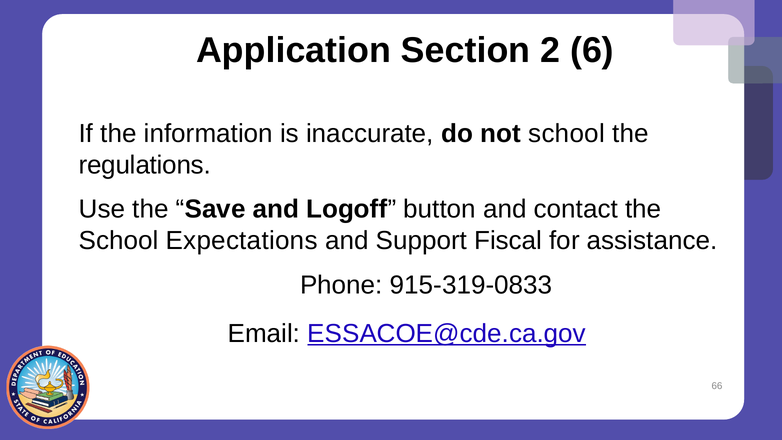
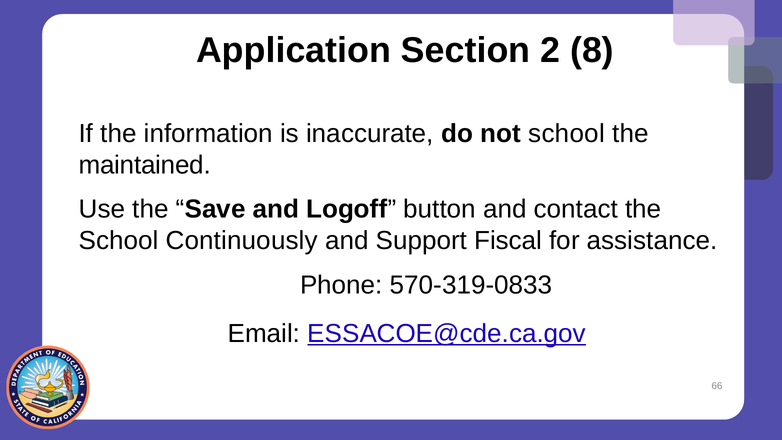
6: 6 -> 8 (592, 50)
regulations: regulations -> maintained (145, 165)
Expectations: Expectations -> Continuously (242, 241)
915-319-0833: 915-319-0833 -> 570-319-0833 (471, 285)
